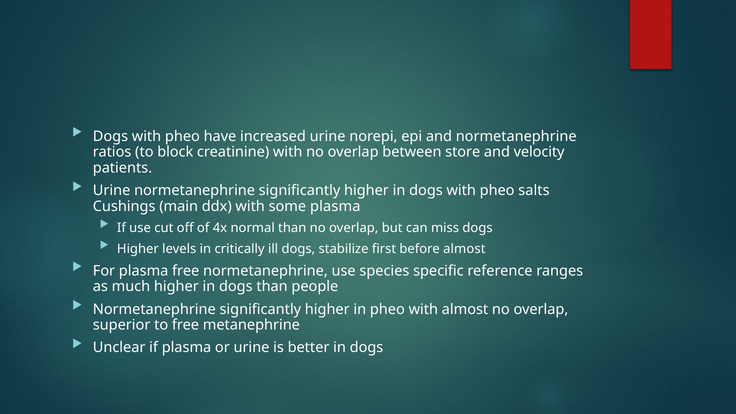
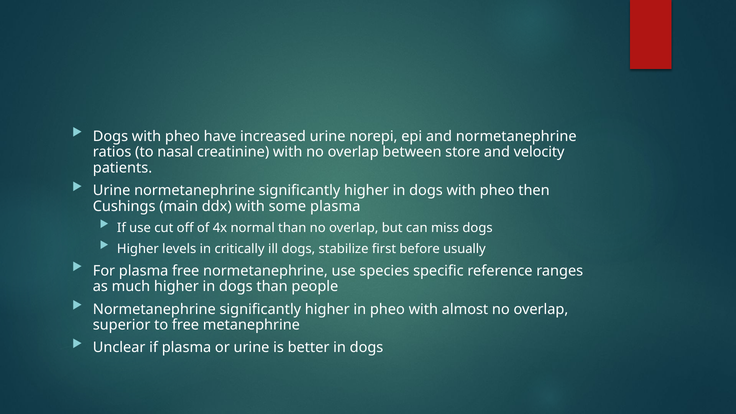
block: block -> nasal (175, 152)
salts: salts -> then (534, 191)
before almost: almost -> usually (464, 249)
